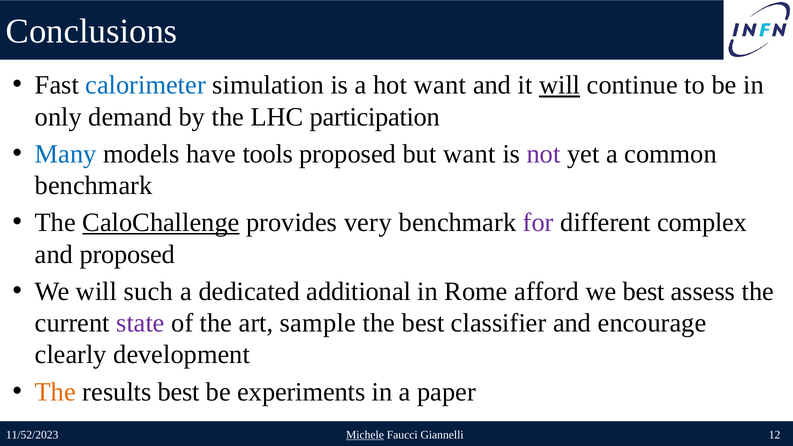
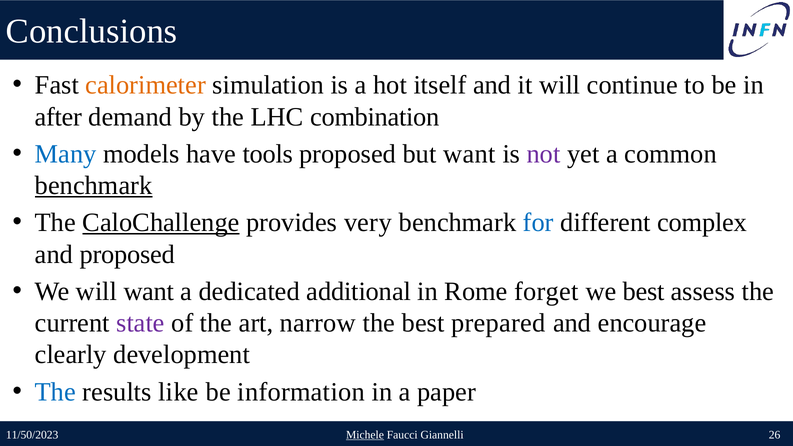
calorimeter colour: blue -> orange (146, 85)
hot want: want -> itself (440, 85)
will underline: present -> none (560, 85)
only: only -> after (58, 117)
participation: participation -> combination (375, 117)
benchmark underline: none -> present (94, 186)
for colour: purple -> blue (538, 223)
will such: such -> want (149, 291)
afford: afford -> forget (546, 291)
sample: sample -> narrow (318, 323)
classifier: classifier -> prepared (499, 323)
The colour: orange -> blue (55, 392)
results best: best -> like (179, 392)
experiments: experiments -> information (301, 392)
11/52/2023: 11/52/2023 -> 11/50/2023 (32, 435)
12: 12 -> 26 (775, 435)
